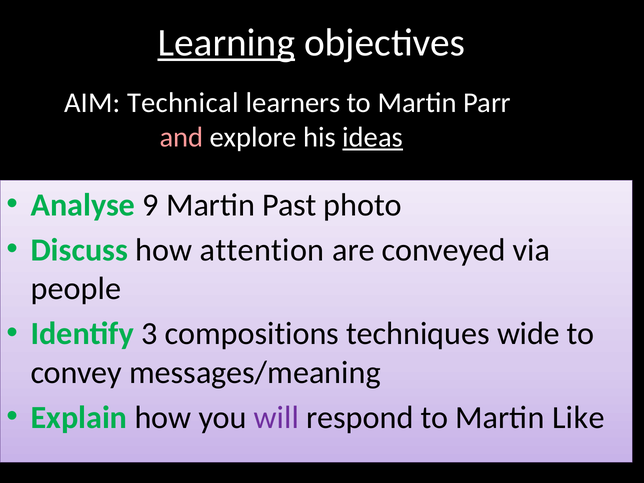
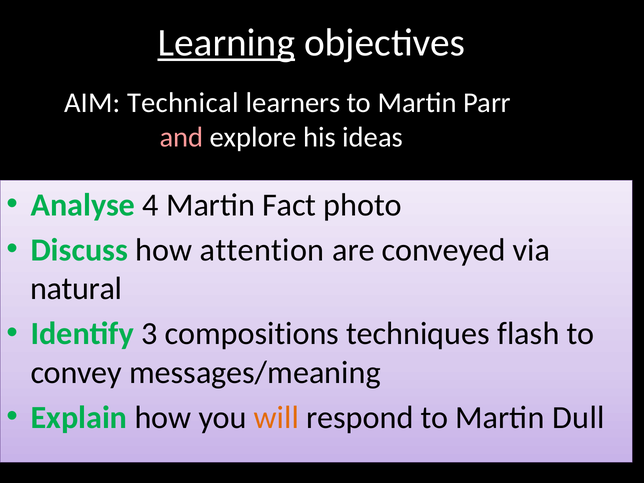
ideas underline: present -> none (373, 137)
9: 9 -> 4 (151, 205)
Past: Past -> Fact (289, 205)
people: people -> natural (76, 289)
wide: wide -> flash (528, 334)
will colour: purple -> orange (276, 417)
Like: Like -> Dull (578, 417)
